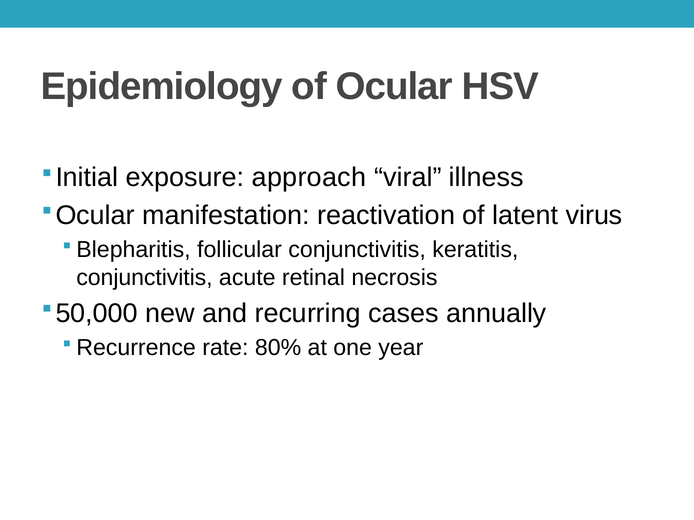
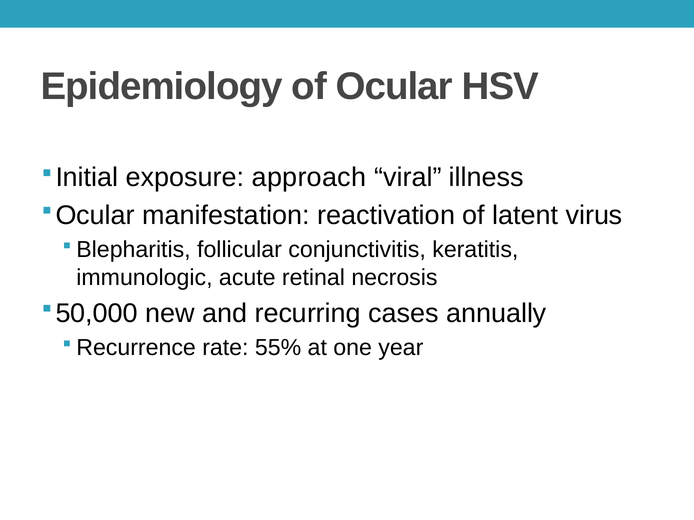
conjunctivitis: conjunctivitis -> immunologic (144, 278)
80%: 80% -> 55% (278, 348)
